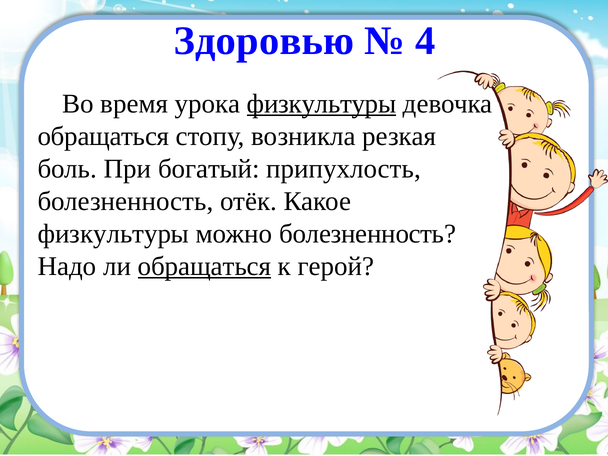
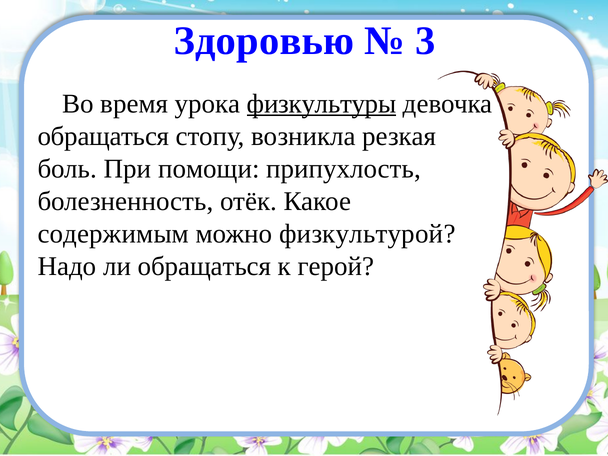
4: 4 -> 3 (425, 41)
богатый: богатый -> помощи (209, 169)
физкультуры: физкультуры -> содержимым (113, 234)
можно болезненность: болезненность -> физкультурой (367, 234)
обращаться underline: present -> none (204, 266)
